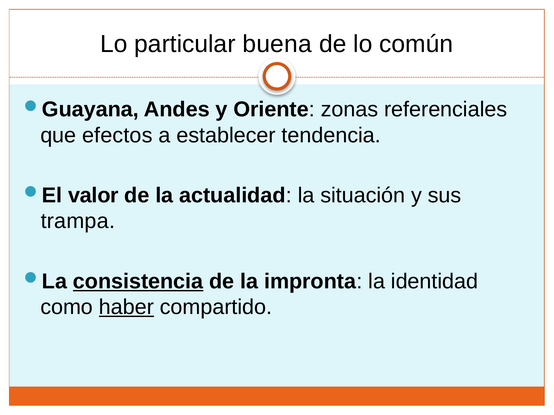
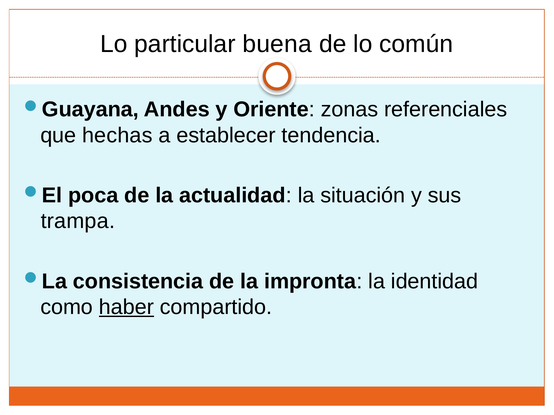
efectos: efectos -> hechas (117, 135)
valor: valor -> poca (93, 196)
consistencia underline: present -> none (138, 282)
